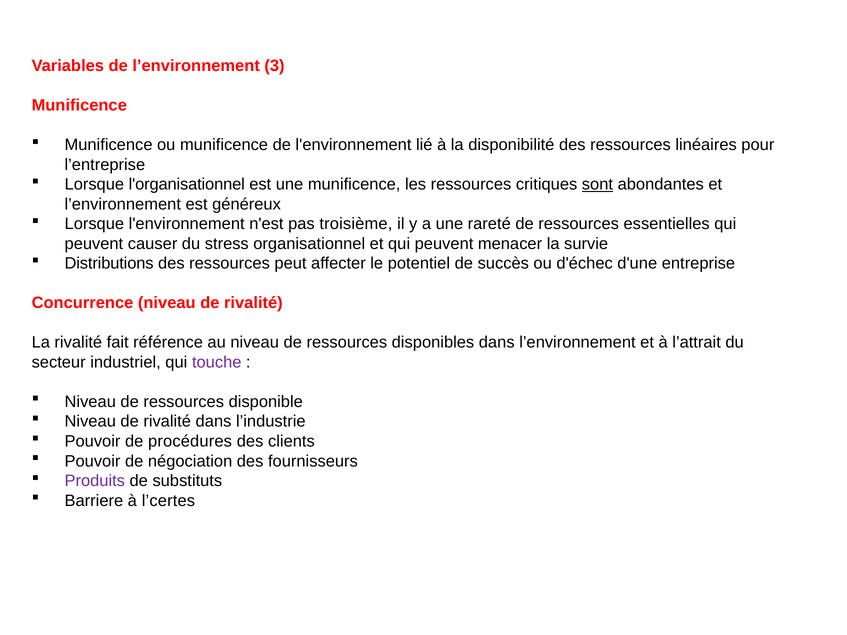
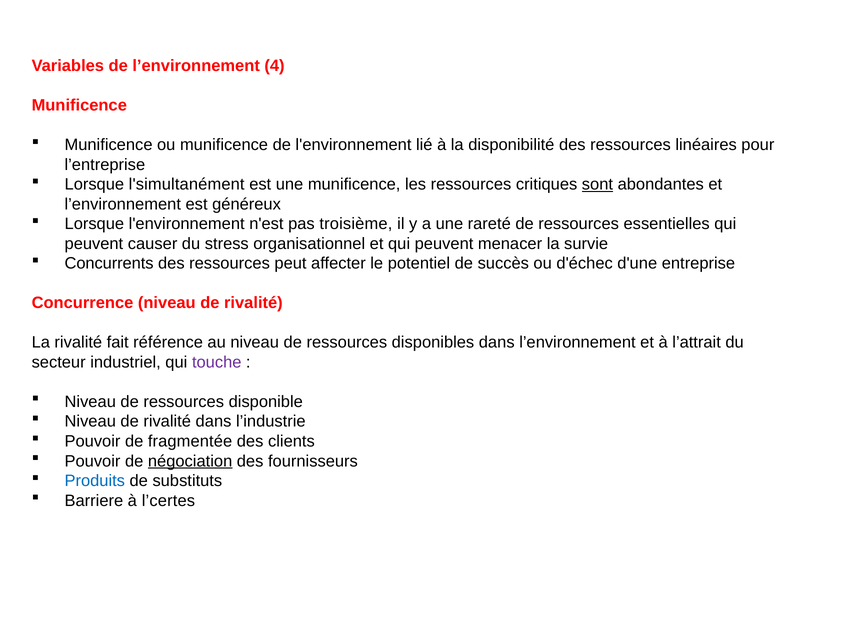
3: 3 -> 4 (274, 66)
l'organisationnel: l'organisationnel -> l'simultanément (187, 184)
Distributions: Distributions -> Concurrents (109, 264)
procédures: procédures -> fragmentée (190, 441)
négociation underline: none -> present (190, 461)
Produits colour: purple -> blue (95, 481)
